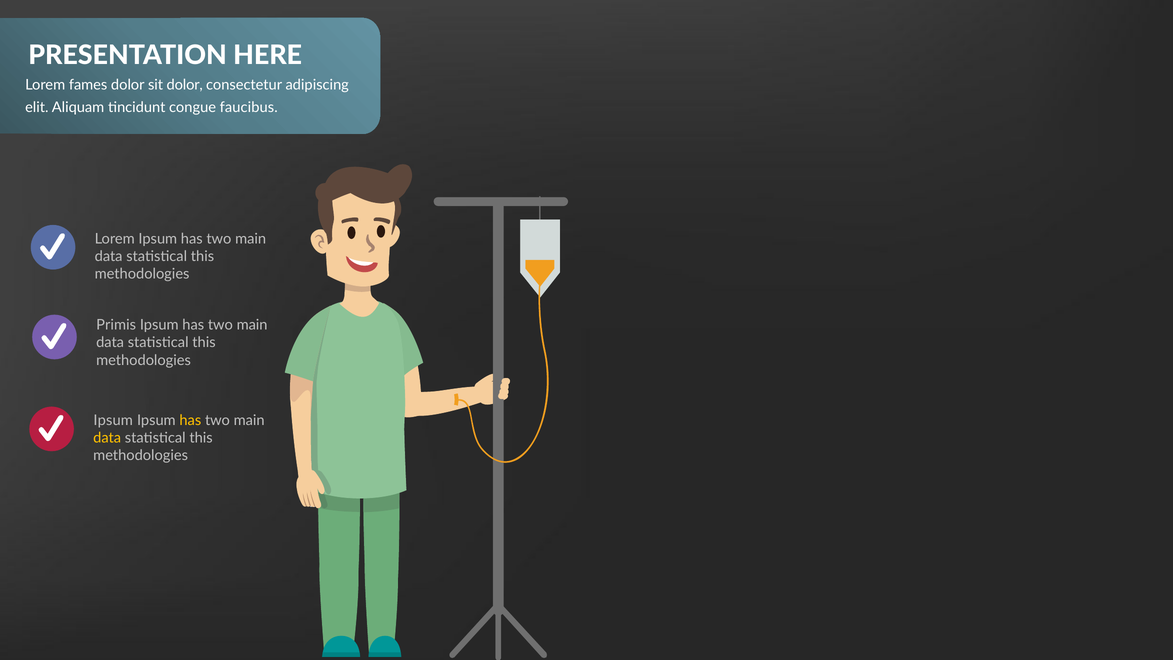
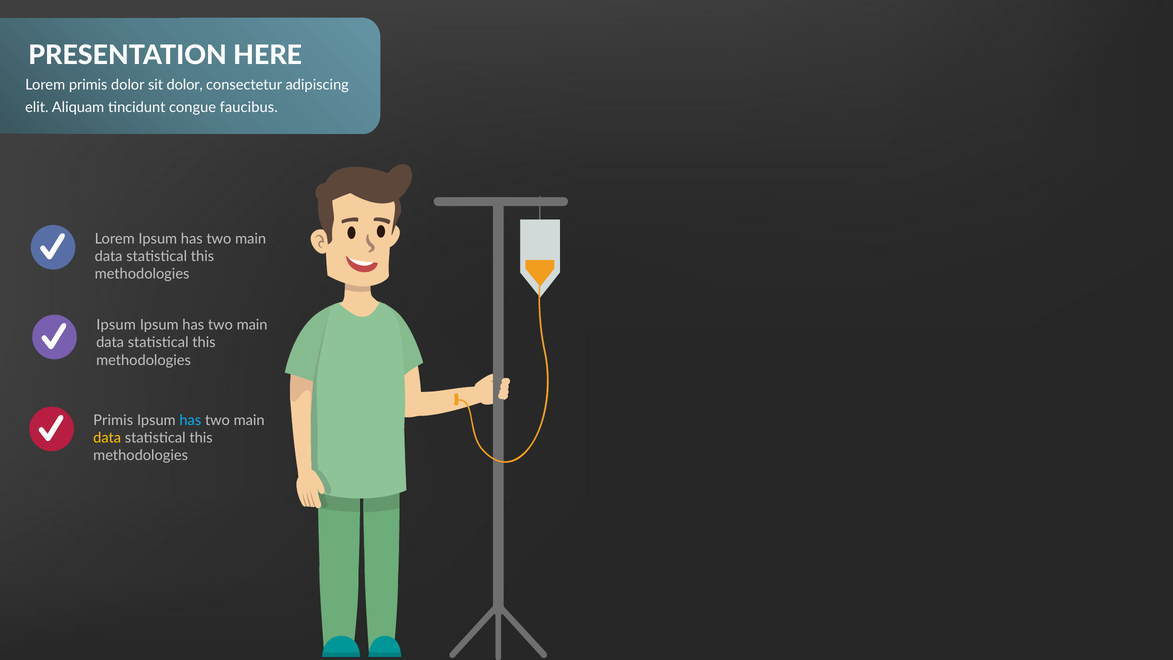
Lorem fames: fames -> primis (88, 85)
Primis: Primis -> Ipsum (116, 325)
Ipsum: Ipsum -> Primis (113, 420)
has colour: yellow -> light blue (190, 420)
